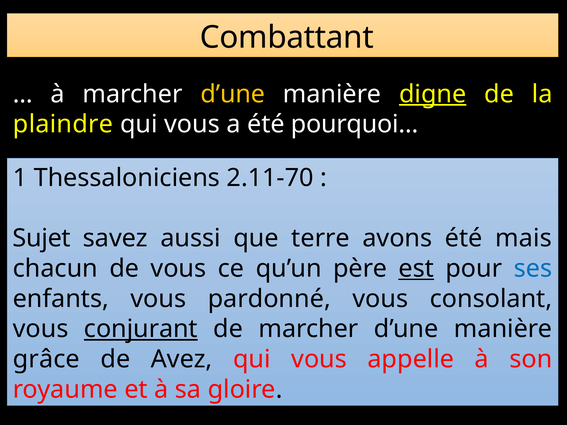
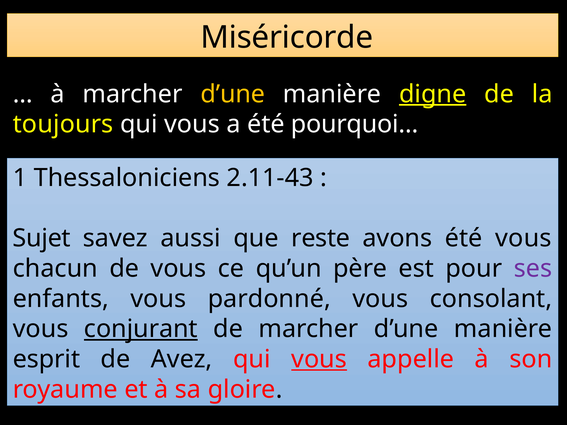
Combattant: Combattant -> Miséricorde (287, 37)
plaindre: plaindre -> toujours (63, 124)
2.11-70: 2.11-70 -> 2.11-43 (270, 178)
terre: terre -> reste (321, 238)
été mais: mais -> vous (523, 238)
est underline: present -> none (416, 269)
ses colour: blue -> purple (533, 269)
grâce: grâce -> esprit (46, 359)
vous underline: none -> present (319, 359)
